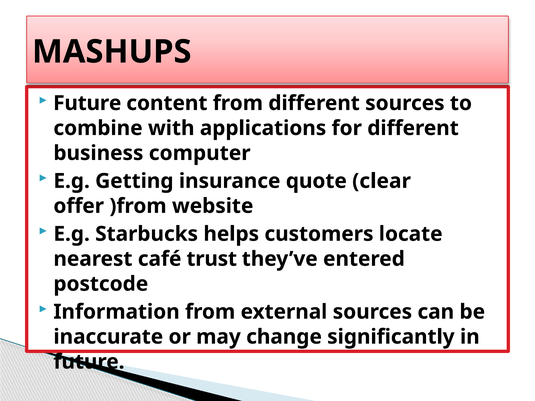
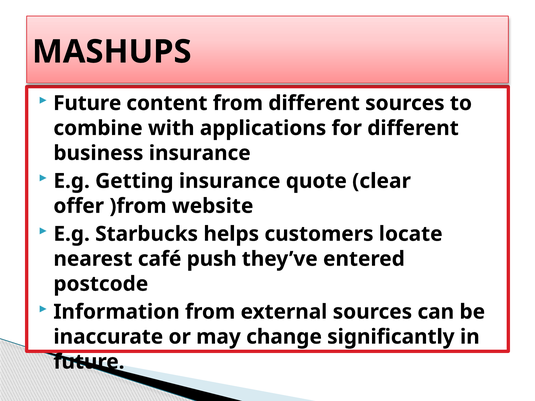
business computer: computer -> insurance (200, 153)
trust: trust -> push (212, 259)
